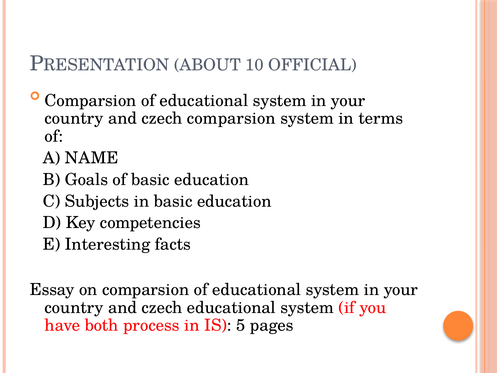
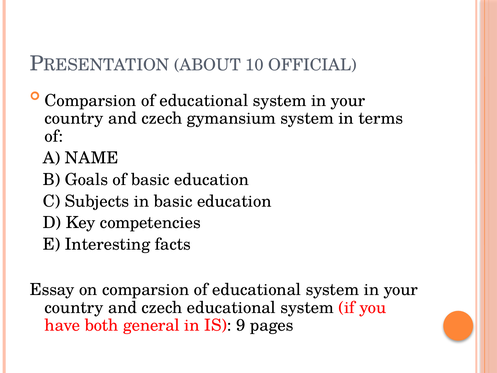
czech comparsion: comparsion -> gymansium (231, 118)
process: process -> general (151, 325)
5: 5 -> 9 (241, 325)
